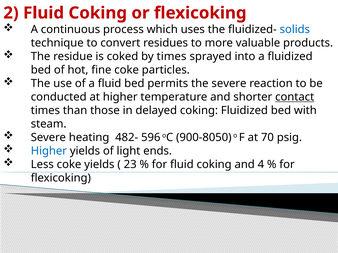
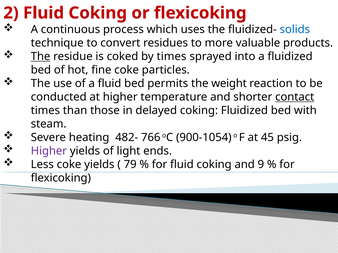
The underline: none -> present (41, 57)
the severe: severe -> weight (229, 84)
596: 596 -> 766 (151, 138)
900-8050: 900-8050 -> 900-1054 (204, 138)
70: 70 -> 45 (267, 138)
Higher colour: blue -> purple (49, 151)
23: 23 -> 79 (130, 165)
4: 4 -> 9 (261, 165)
